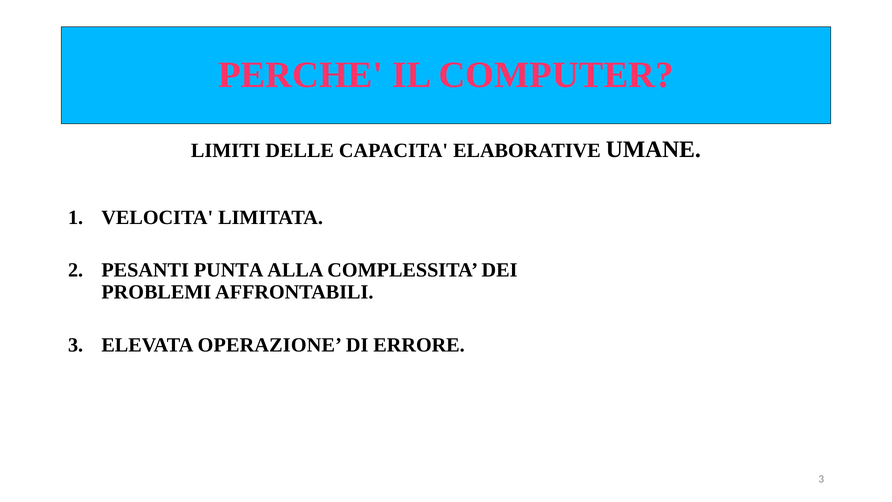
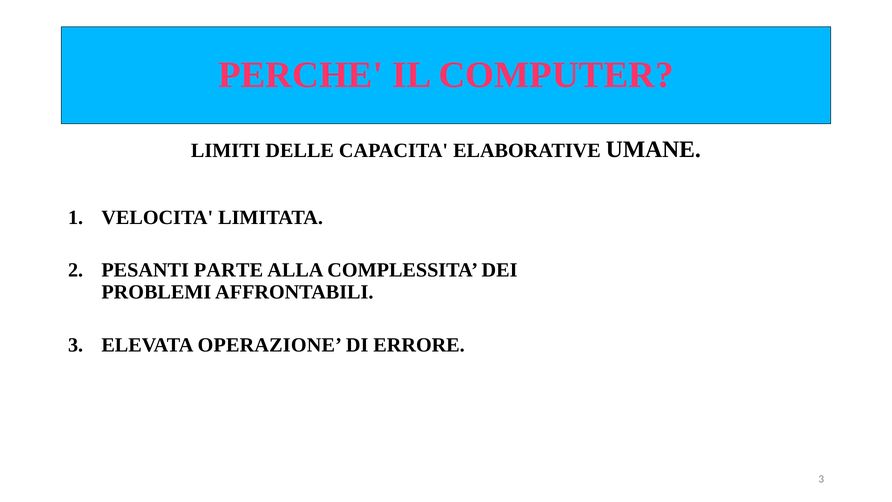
PUNTA: PUNTA -> PARTE (229, 270)
